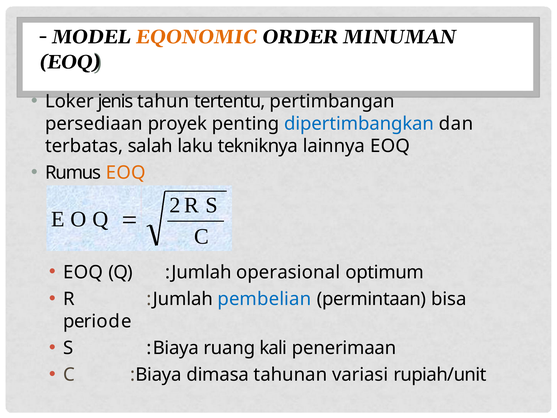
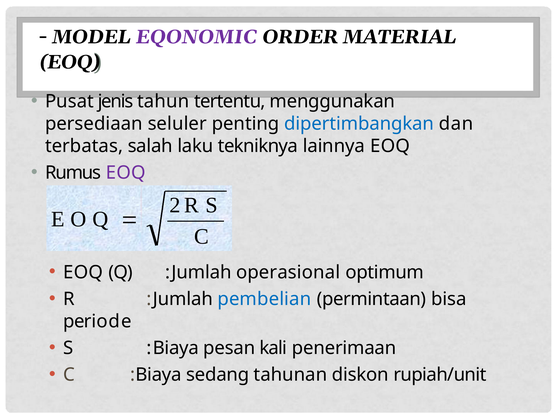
EQONOMIC colour: orange -> purple (196, 37)
MINUMAN: MINUMAN -> MATERIAL (400, 37)
Loker: Loker -> Pusat (69, 101)
pertimbangan: pertimbangan -> menggunakan (332, 101)
proyek: proyek -> seluler (177, 124)
EOQ colour: orange -> purple (126, 173)
ruang: ruang -> pesan (229, 348)
dimasa: dimasa -> sedang (218, 375)
variasi: variasi -> diskon (360, 375)
